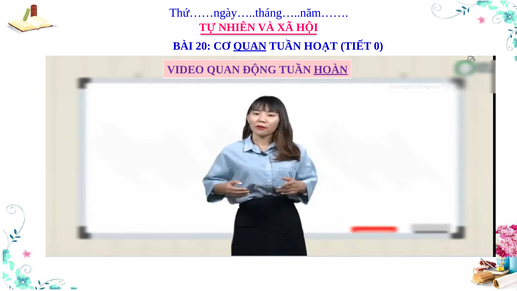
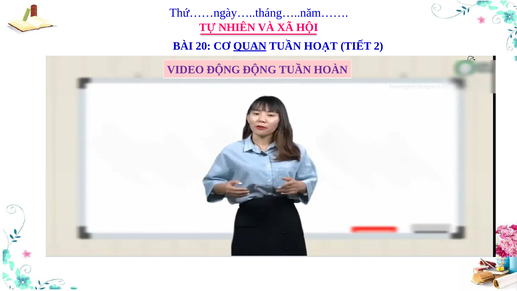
0: 0 -> 2 (379, 46)
VIDEO QUAN: QUAN -> ĐỘNG (223, 70)
HOÀN underline: present -> none (331, 70)
